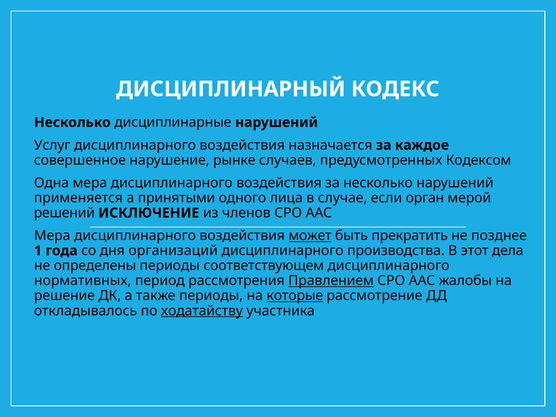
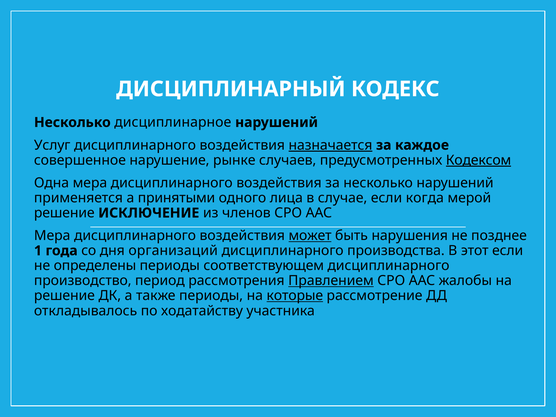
дисциплинарные: дисциплинарные -> дисциплинарное (173, 122)
назначается underline: none -> present (330, 145)
Кодексом underline: none -> present (479, 160)
орган: орган -> когда (425, 198)
решений: решений -> решение (64, 213)
прекратить: прекратить -> нарушения (410, 236)
этот дела: дела -> если (508, 251)
нормативных: нормативных -> производство (83, 281)
ходатайству underline: present -> none (202, 311)
